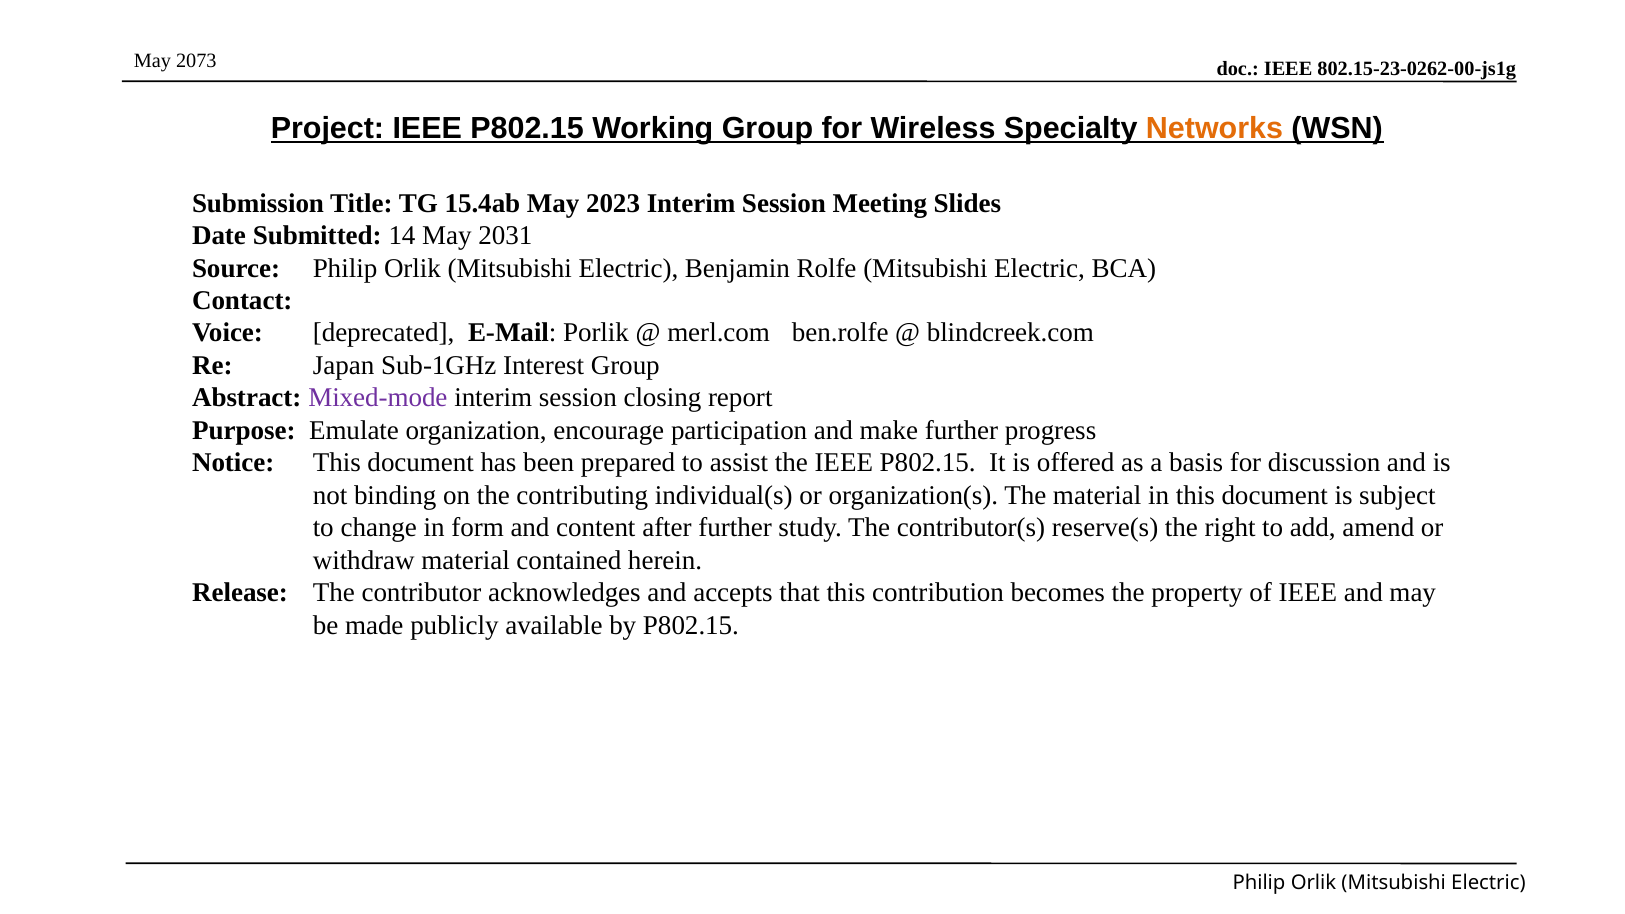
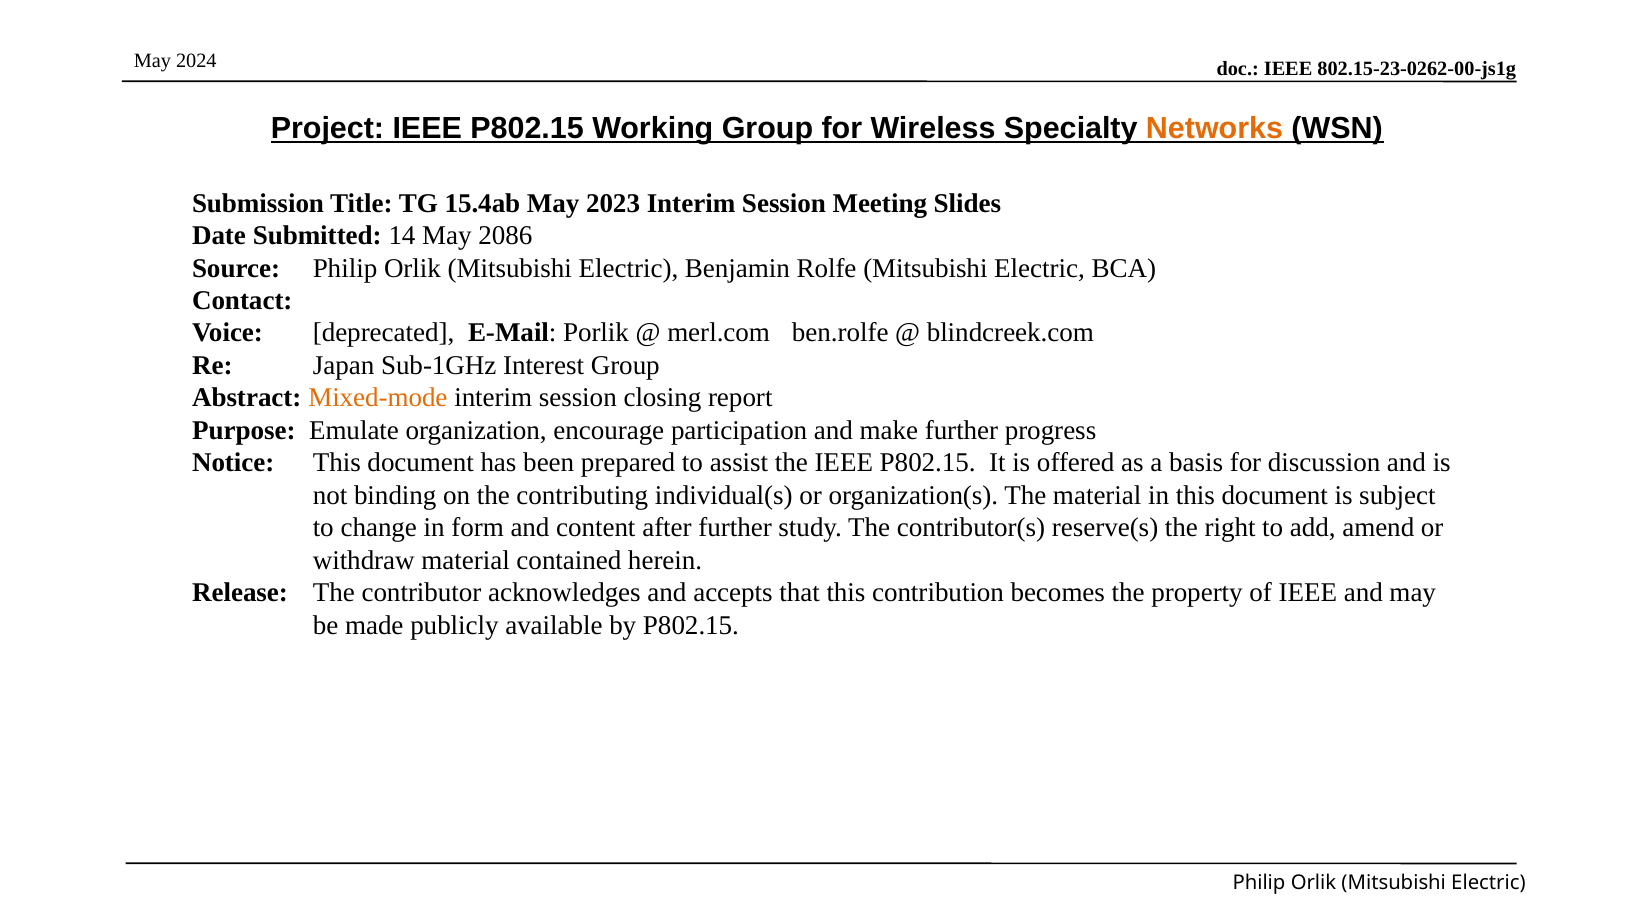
2073: 2073 -> 2024 (196, 60)
2031: 2031 -> 2086 (505, 236)
Mixed-mode colour: purple -> orange (378, 398)
